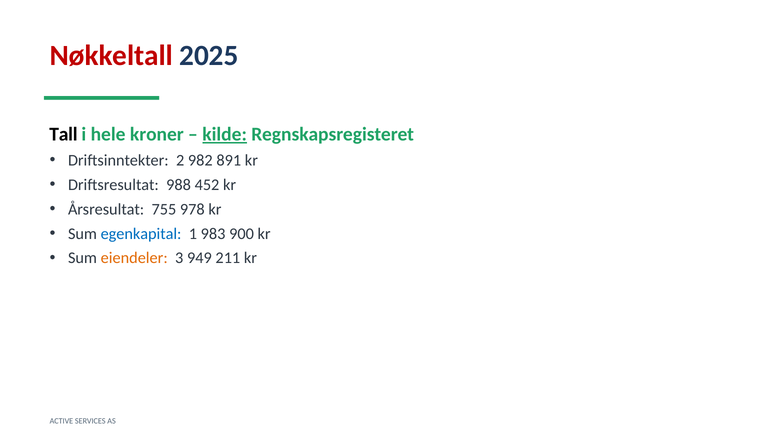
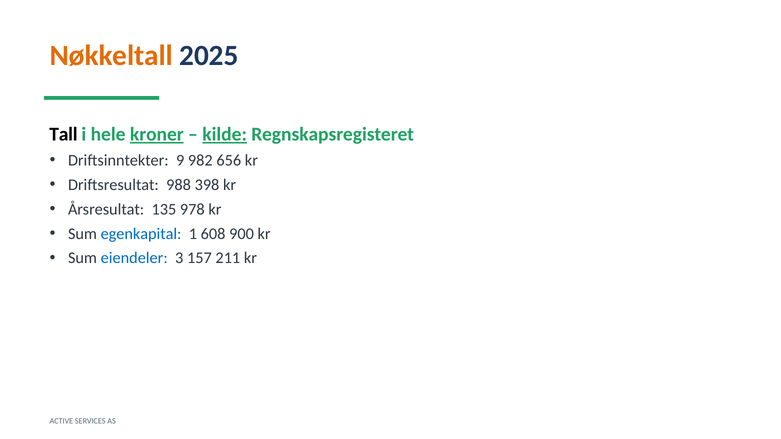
Nøkkeltall colour: red -> orange (111, 56)
kroner underline: none -> present (157, 134)
2: 2 -> 9 (180, 161)
891: 891 -> 656 (229, 161)
452: 452 -> 398 (207, 185)
755: 755 -> 135 (164, 209)
983: 983 -> 608 (213, 234)
eiendeler colour: orange -> blue (134, 258)
949: 949 -> 157 (199, 258)
